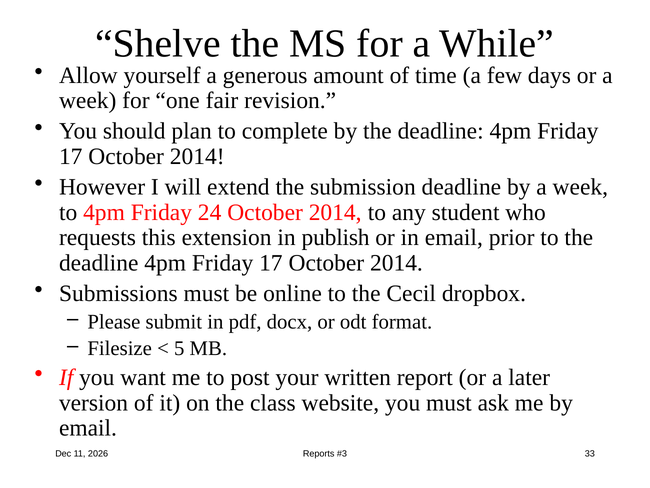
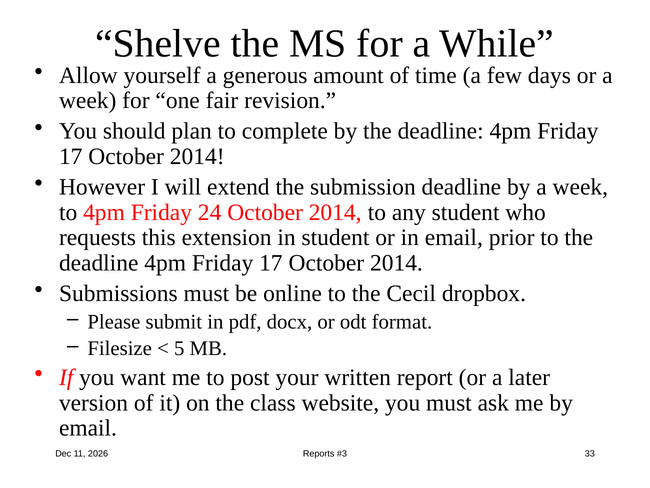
in publish: publish -> student (335, 237)
